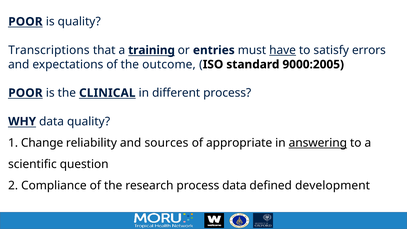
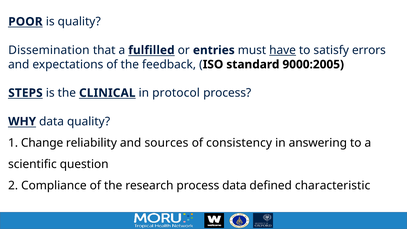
Transcriptions: Transcriptions -> Dissemination (49, 50)
training: training -> fulfilled (151, 50)
outcome: outcome -> feedback (169, 64)
POOR: POOR -> STEPS (25, 93)
different: different -> protocol (176, 93)
appropriate: appropriate -> consistency (239, 143)
answering underline: present -> none (318, 143)
development: development -> characteristic (333, 186)
